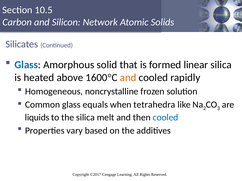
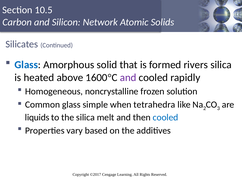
linear: linear -> rivers (196, 65)
and colour: orange -> purple (128, 78)
equals: equals -> simple (95, 105)
